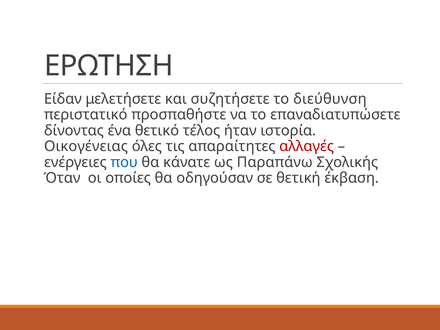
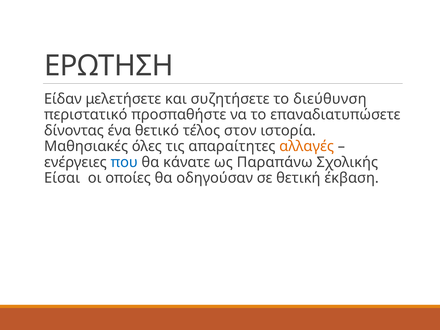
ήταν: ήταν -> στον (240, 131)
Οικογένειας: Οικογένειας -> Μαθησιακές (86, 146)
αλλαγές colour: red -> orange (307, 146)
Όταν: Όταν -> Είσαι (62, 178)
